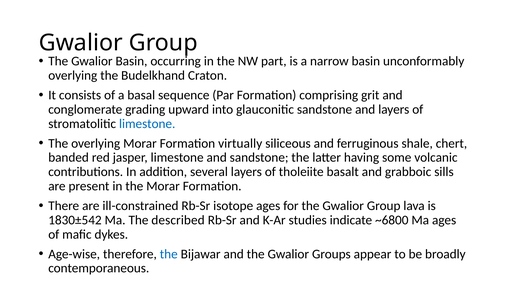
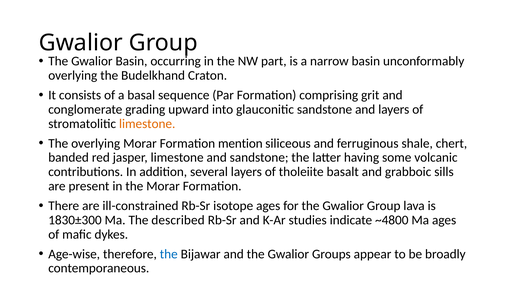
limestone colour: blue -> orange (147, 124)
virtually: virtually -> mention (240, 143)
1830±542: 1830±542 -> 1830±300 (75, 220)
~6800: ~6800 -> ~4800 (392, 220)
